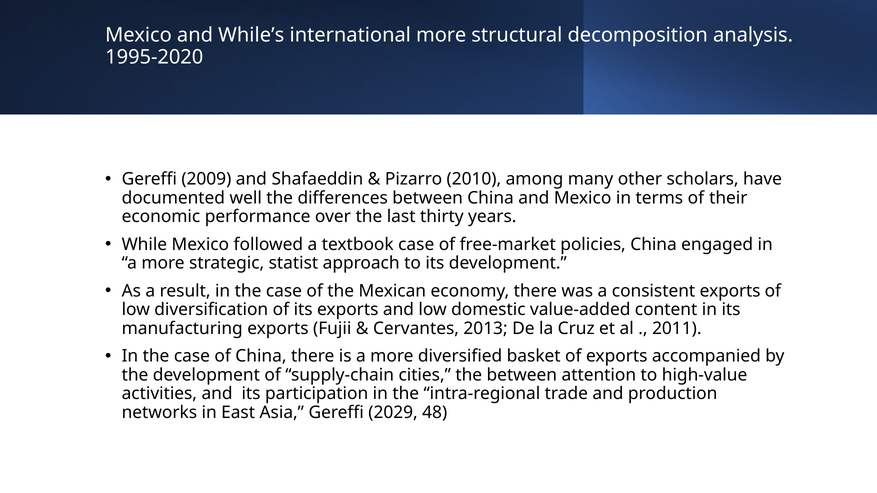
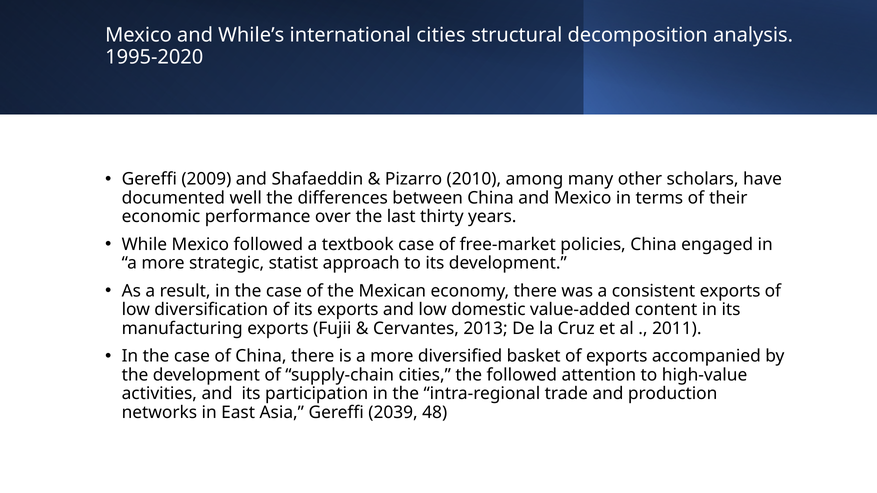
international more: more -> cities (441, 35)
the between: between -> followed (522, 375)
2029: 2029 -> 2039 (393, 413)
